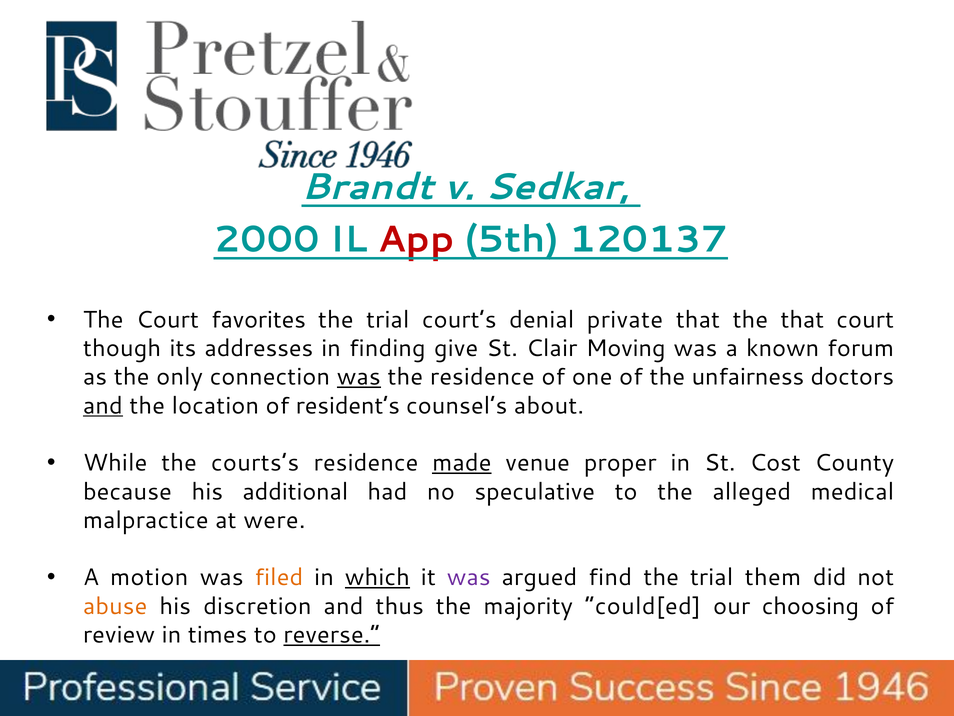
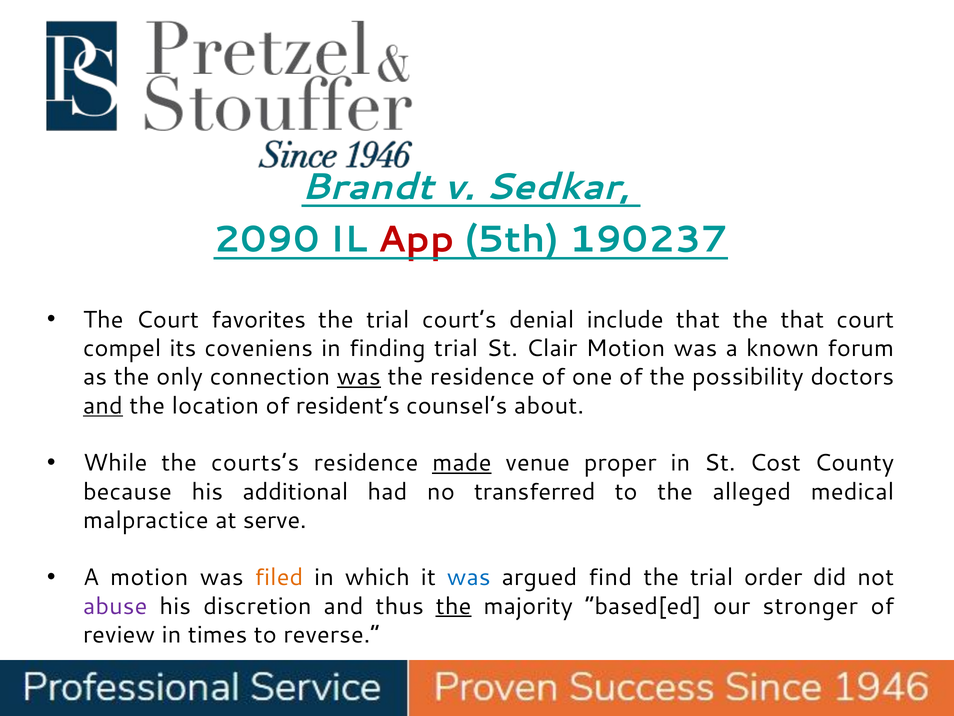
2000: 2000 -> 2090 (267, 240)
120137: 120137 -> 190237 (648, 240)
private: private -> include (625, 320)
though: though -> compel (122, 348)
addresses: addresses -> coveniens (259, 348)
finding give: give -> trial (456, 348)
Clair Moving: Moving -> Motion (625, 348)
unfairness: unfairness -> possibility (748, 377)
speculative: speculative -> transferred (535, 491)
were: were -> serve (275, 520)
which underline: present -> none (377, 577)
was colour: purple -> blue (469, 577)
them: them -> order (773, 577)
abuse colour: orange -> purple (115, 606)
the underline: none -> present (454, 606)
could[ed: could[ed -> based[ed (643, 606)
choosing: choosing -> stronger (810, 606)
reverse underline: present -> none (332, 634)
